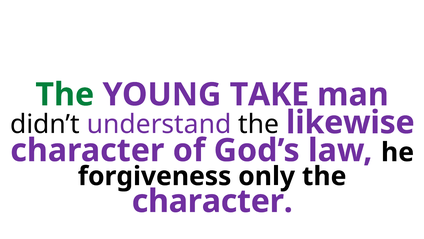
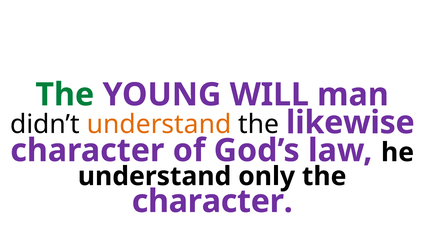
TAKE: TAKE -> WILL (269, 94)
understand colour: purple -> orange (159, 124)
forgiveness: forgiveness -> understand (155, 176)
